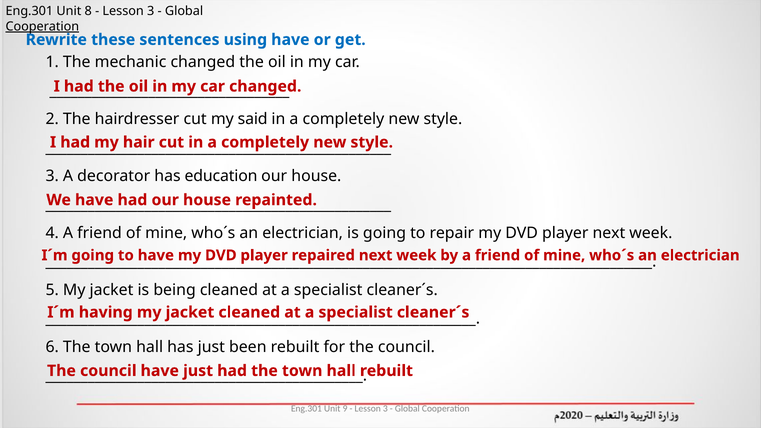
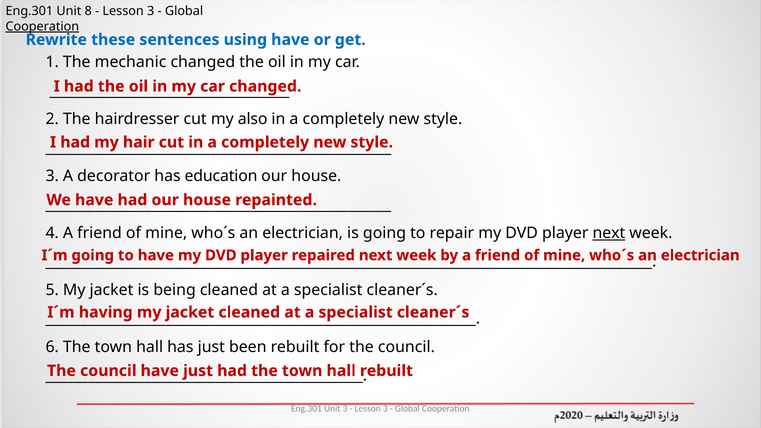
said: said -> also (253, 119)
next underline: none -> present (609, 233)
Unit 9: 9 -> 3 (345, 409)
